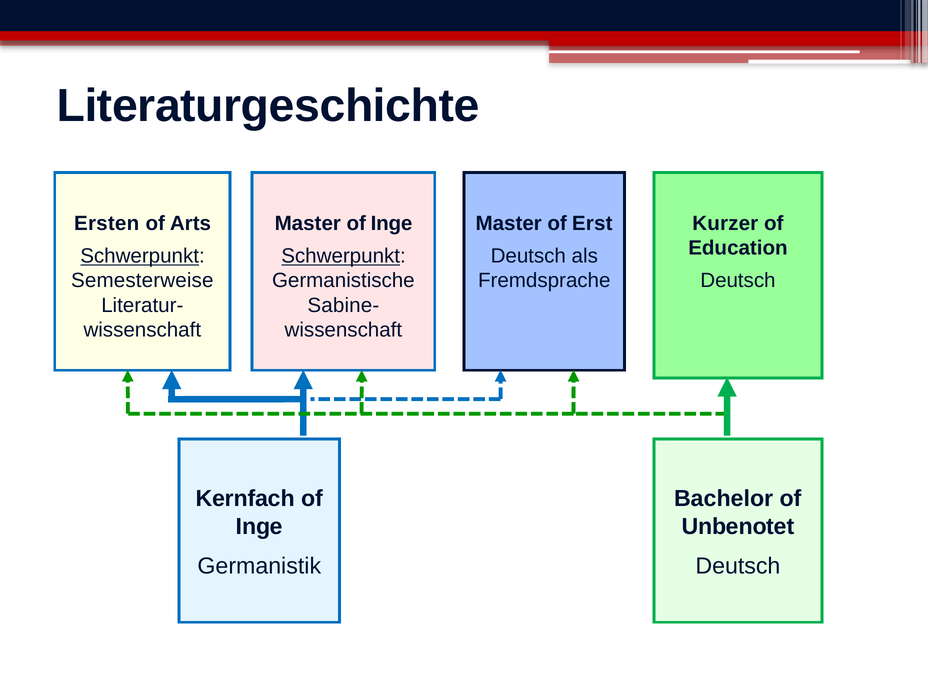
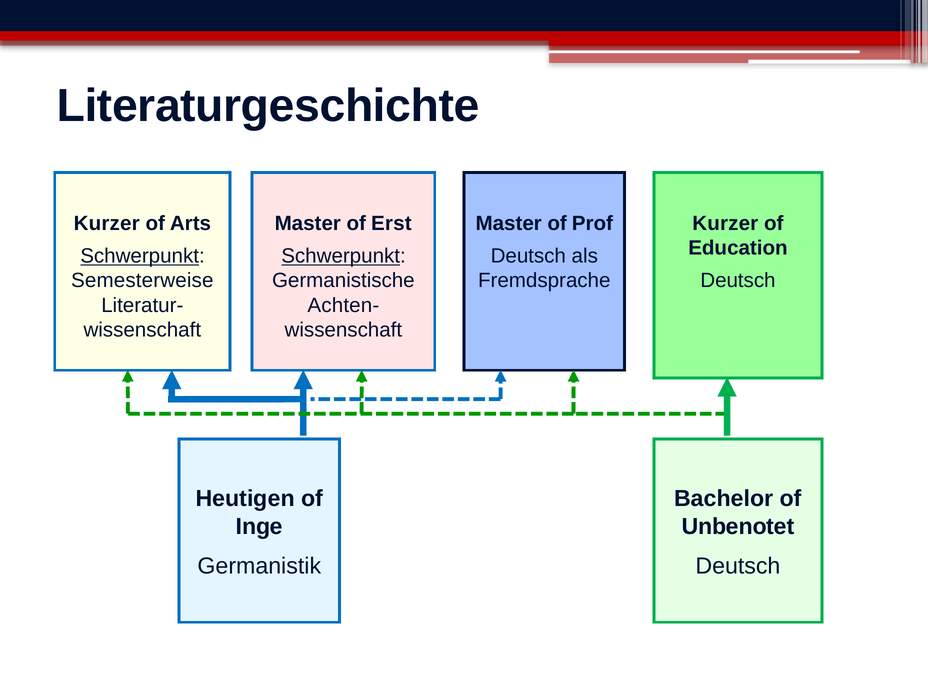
Ersten: Ersten -> Kurzer (107, 223)
Master of Inge: Inge -> Erst (391, 223)
Erst: Erst -> Prof (592, 223)
Sabine-: Sabine- -> Achten- (343, 305)
Kernfach: Kernfach -> Heutigen (245, 499)
